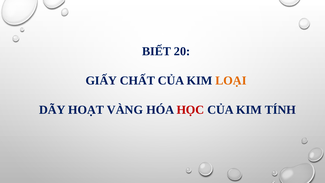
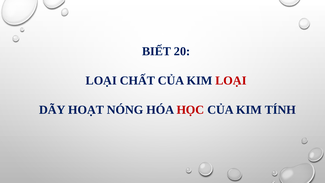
GIẤY: GIẤY -> LOẠI (101, 81)
LOẠI colour: orange -> red (231, 81)
VÀNG: VÀNG -> NÓNG (125, 110)
